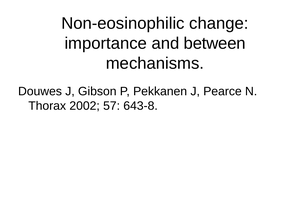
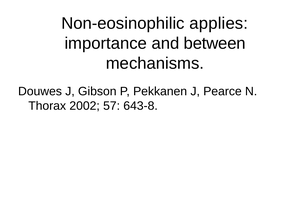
change: change -> applies (219, 23)
